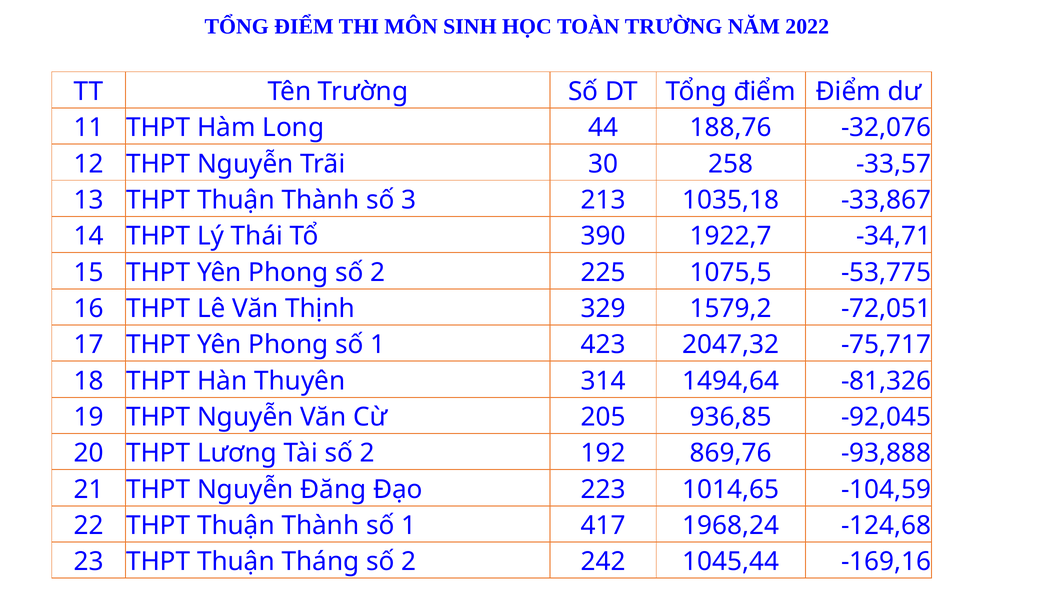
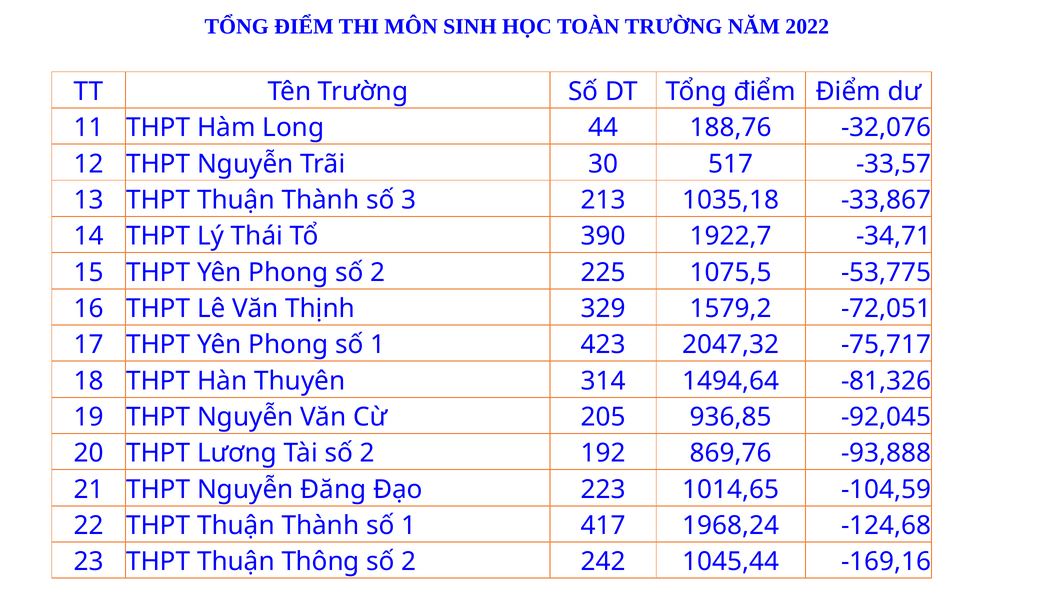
258: 258 -> 517 (731, 164)
Tháng: Tháng -> Thông (321, 562)
